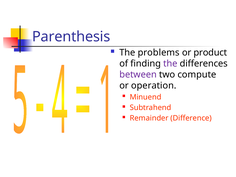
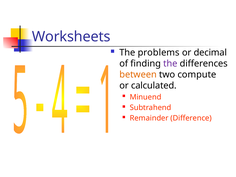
Parenthesis: Parenthesis -> Worksheets (71, 37)
product: product -> decimal (210, 53)
between colour: purple -> orange (138, 75)
operation: operation -> calculated (154, 86)
